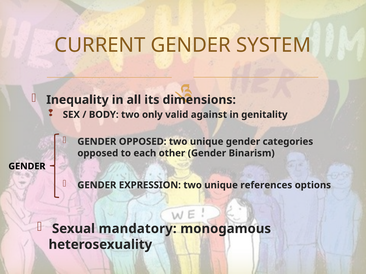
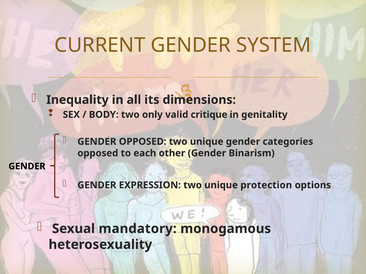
against: against -> critique (209, 115)
references: references -> protection (266, 185)
